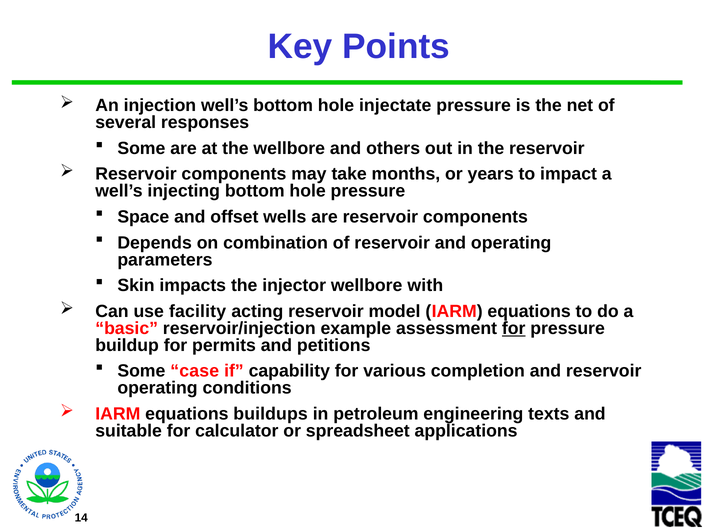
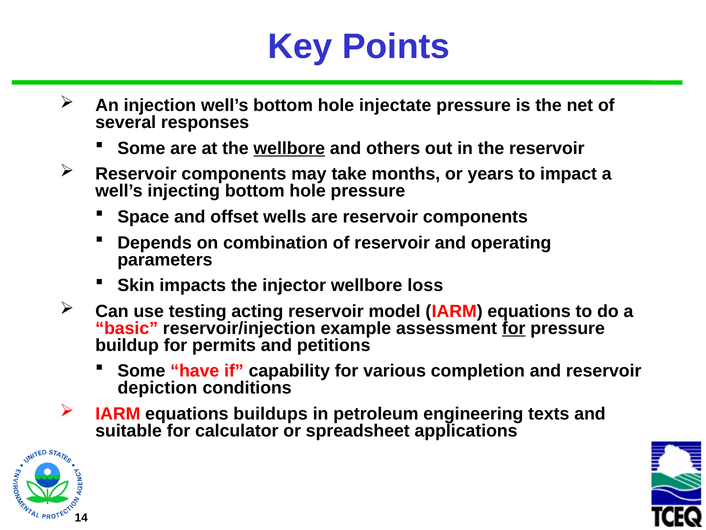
wellbore underline: none -> present (289, 148)
with: with -> loss (425, 285)
facility: facility -> testing (198, 311)
case: case -> have (195, 371)
operating: operating -> depiction (157, 388)
